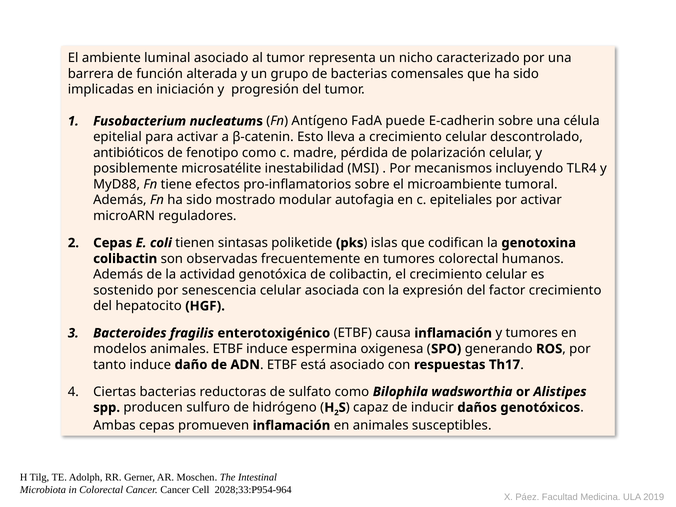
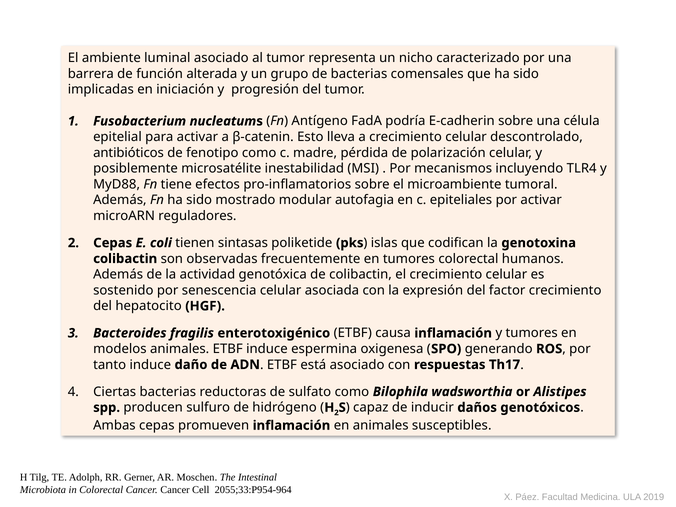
puede: puede -> podría (405, 121)
2028;33:P954-964: 2028;33:P954-964 -> 2055;33:P954-964 (253, 490)
